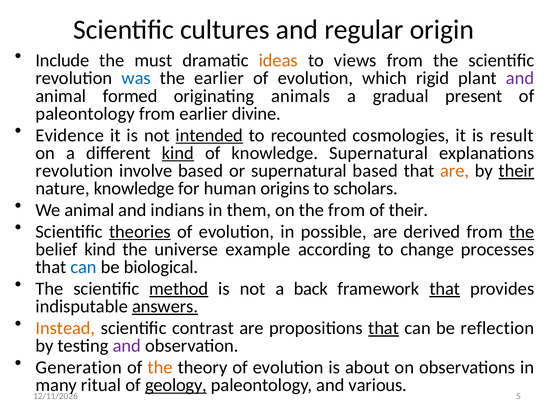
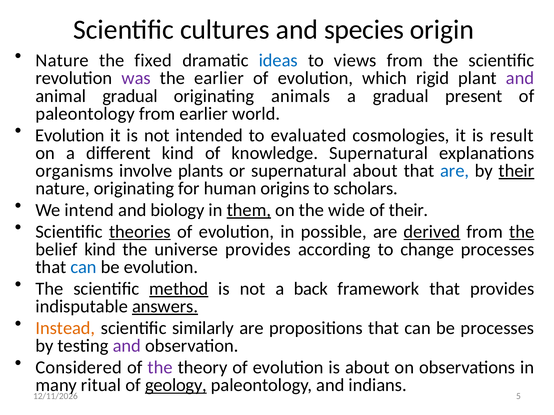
regular: regular -> species (364, 30)
Include: Include -> Nature (62, 61)
must: must -> fixed (153, 61)
ideas colour: orange -> blue (278, 61)
was colour: blue -> purple (136, 78)
animal formed: formed -> gradual (130, 96)
divine: divine -> world (256, 114)
Evidence: Evidence -> Evolution (70, 135)
intended underline: present -> none (209, 135)
recounted: recounted -> evaluated (309, 135)
kind underline: present -> none (178, 153)
revolution: revolution -> organisms (74, 171)
involve based: based -> plants (201, 171)
supernatural based: based -> about (375, 171)
are colour: orange -> blue (455, 171)
nature knowledge: knowledge -> originating (134, 189)
We animal: animal -> intend (89, 210)
indians: indians -> biology (178, 210)
them underline: none -> present (249, 210)
the from: from -> wide (347, 210)
derived underline: none -> present (432, 232)
universe example: example -> provides (258, 250)
be biological: biological -> evolution (161, 267)
that underline: present -> none (445, 289)
contrast: contrast -> similarly (203, 328)
that underline: present -> none (384, 328)
be reflection: reflection -> processes (497, 328)
Generation: Generation -> Considered (79, 368)
the colour: orange -> purple (160, 368)
various: various -> indians (378, 386)
